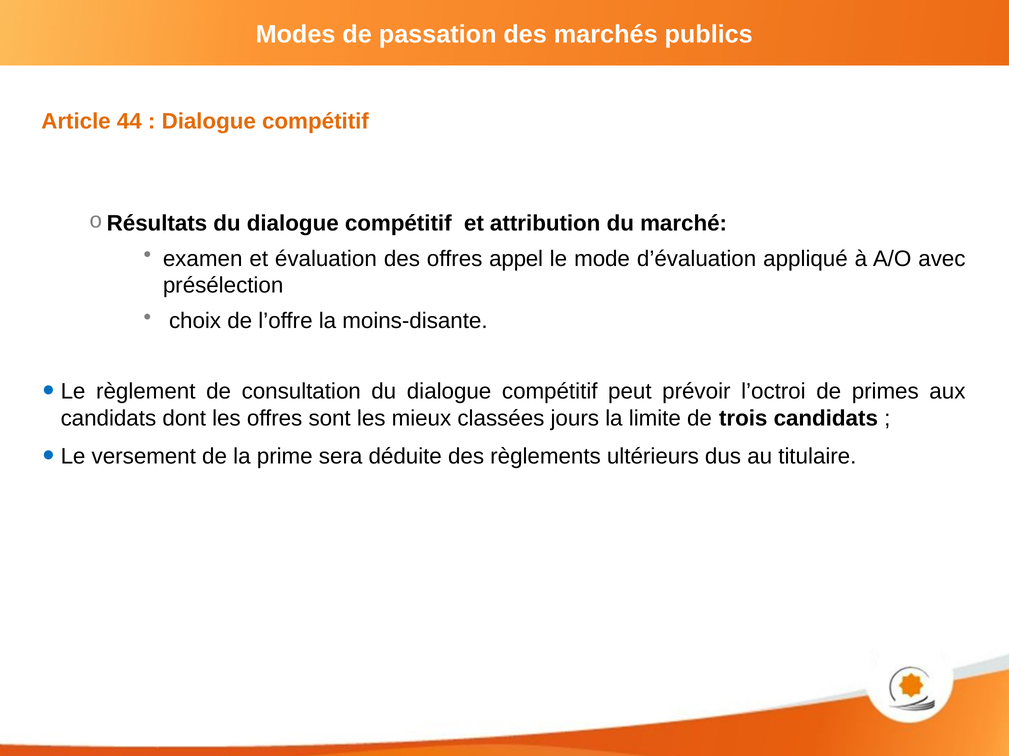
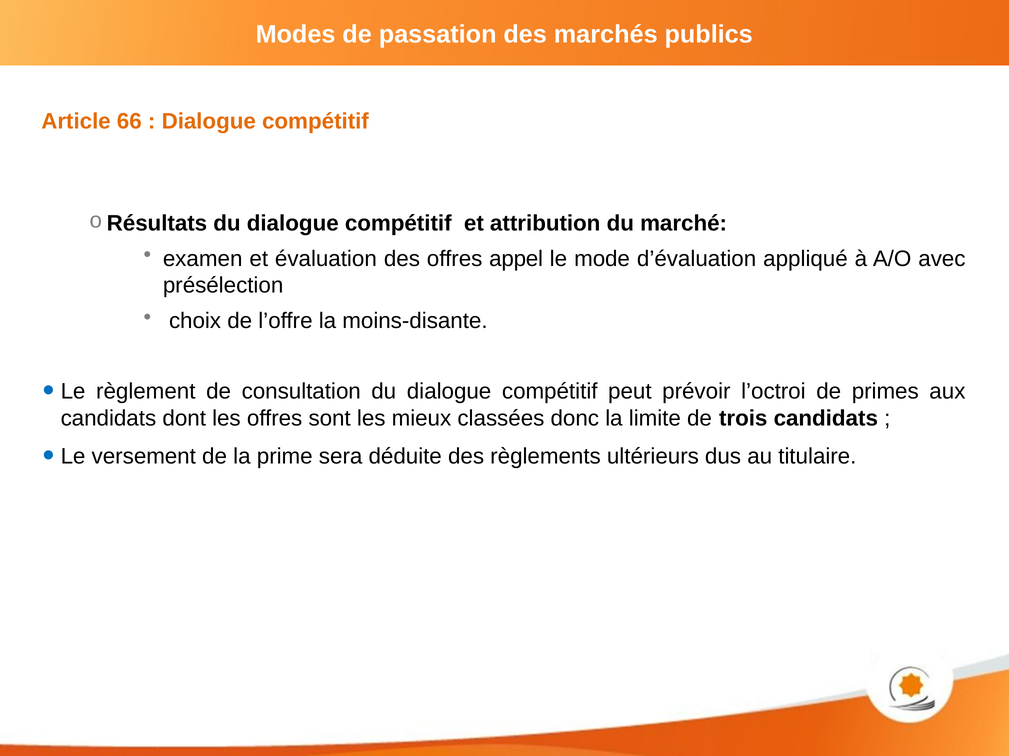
44: 44 -> 66 (129, 122)
jours: jours -> donc (575, 419)
